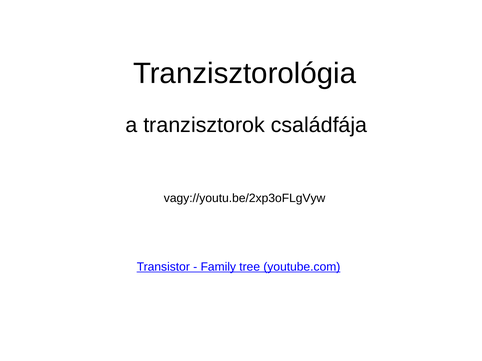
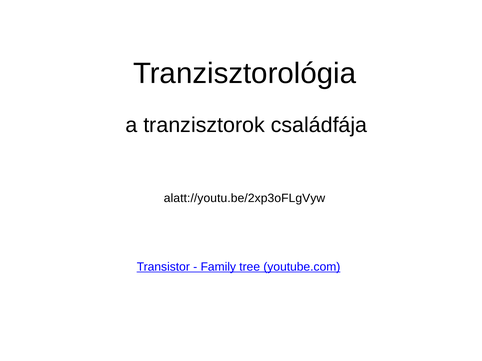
vagy://youtu.be/2xp3oFLgVyw: vagy://youtu.be/2xp3oFLgVyw -> alatt://youtu.be/2xp3oFLgVyw (245, 199)
